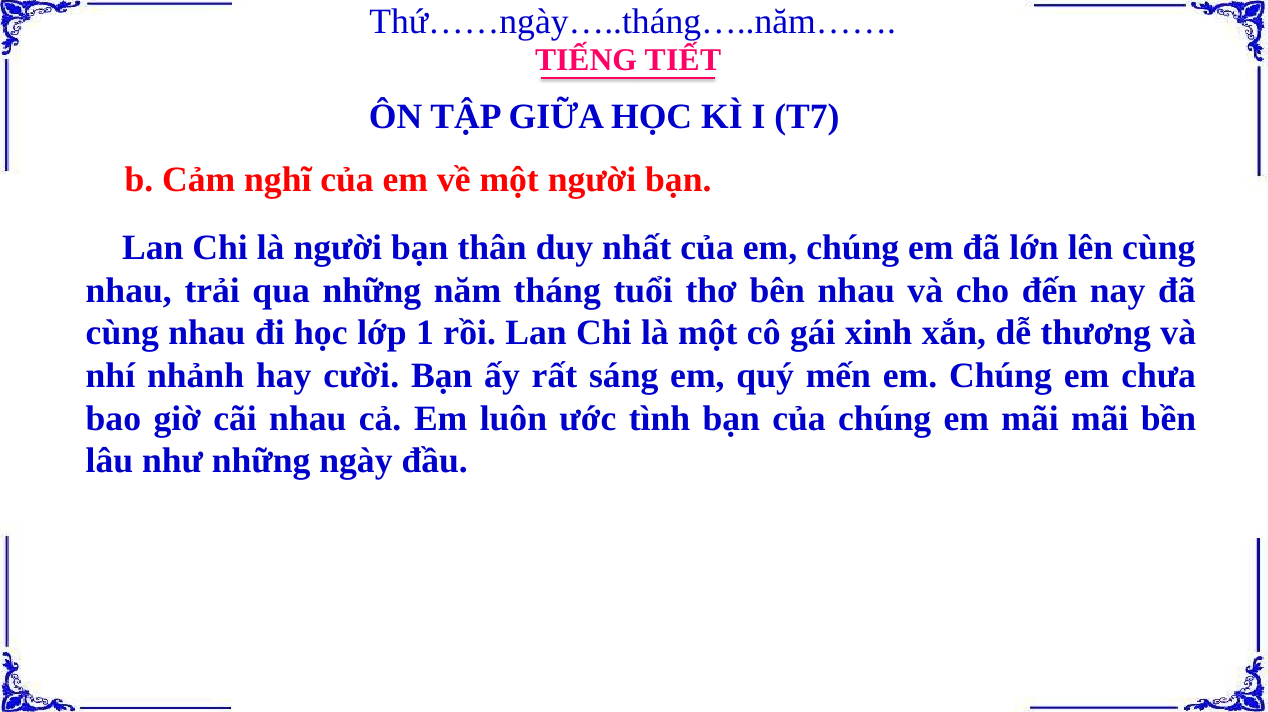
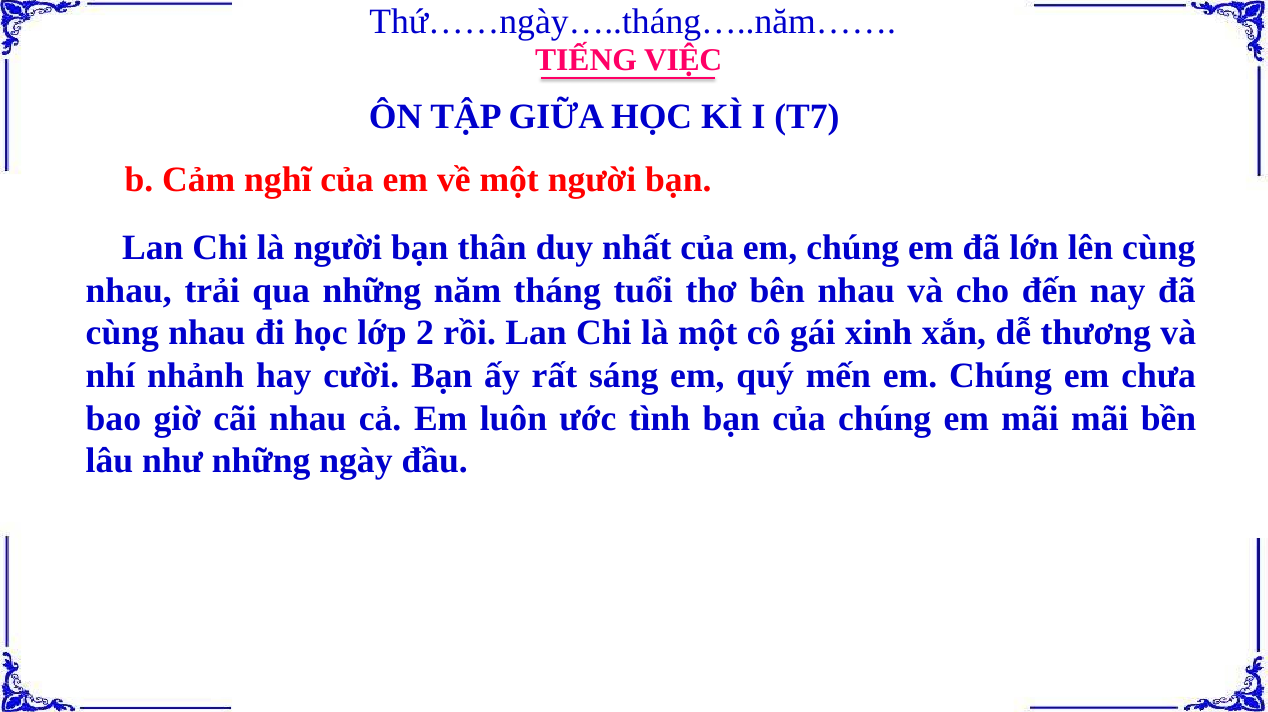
TIẾT: TIẾT -> VIỆC (683, 60)
1: 1 -> 2 (425, 333)
